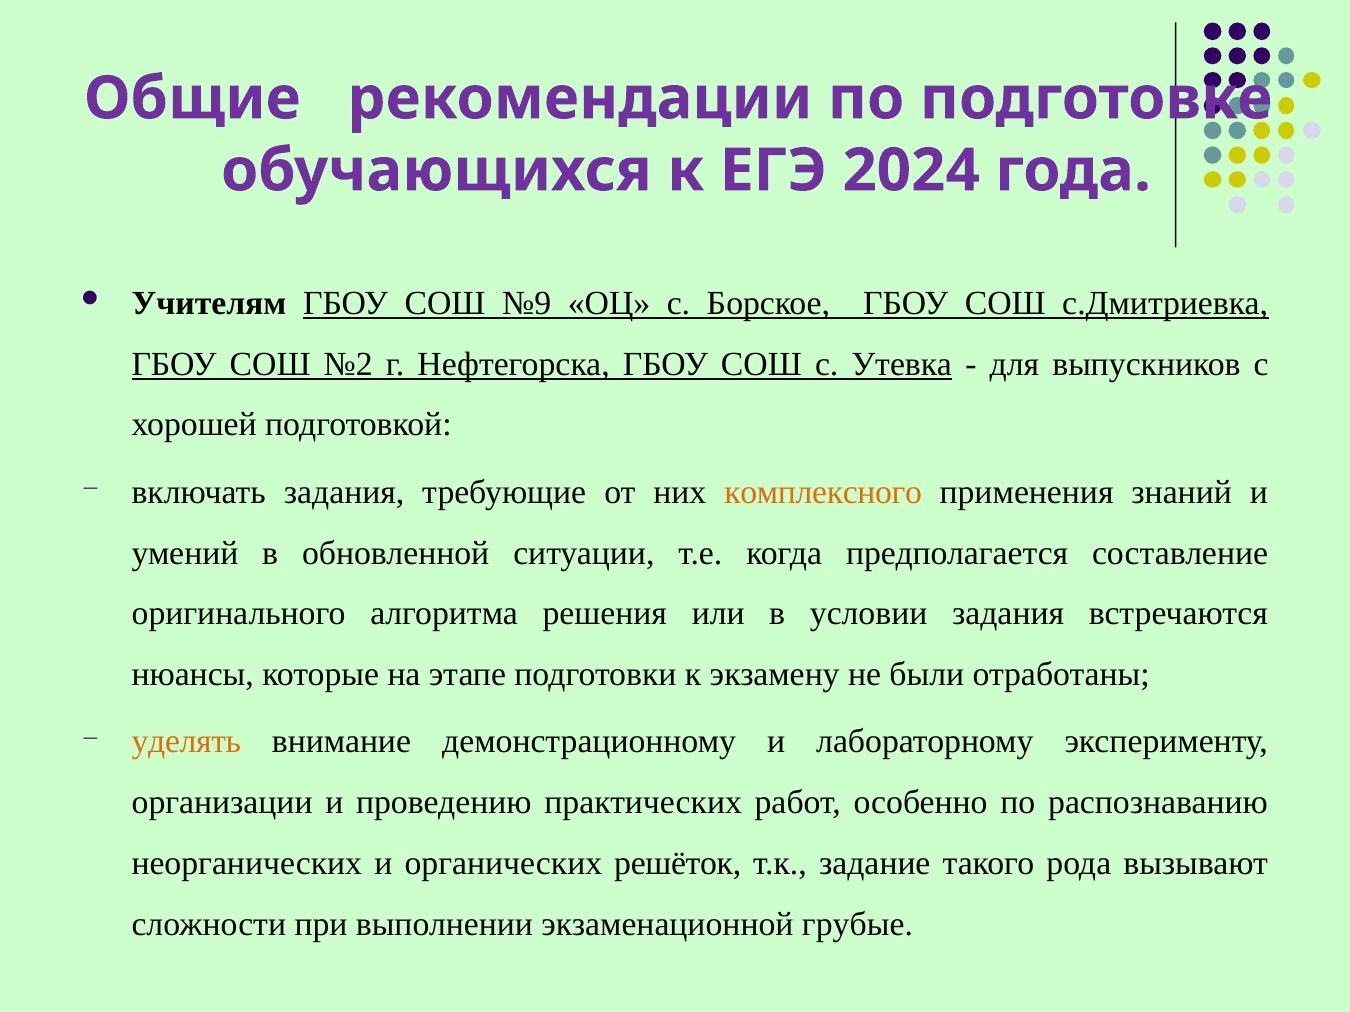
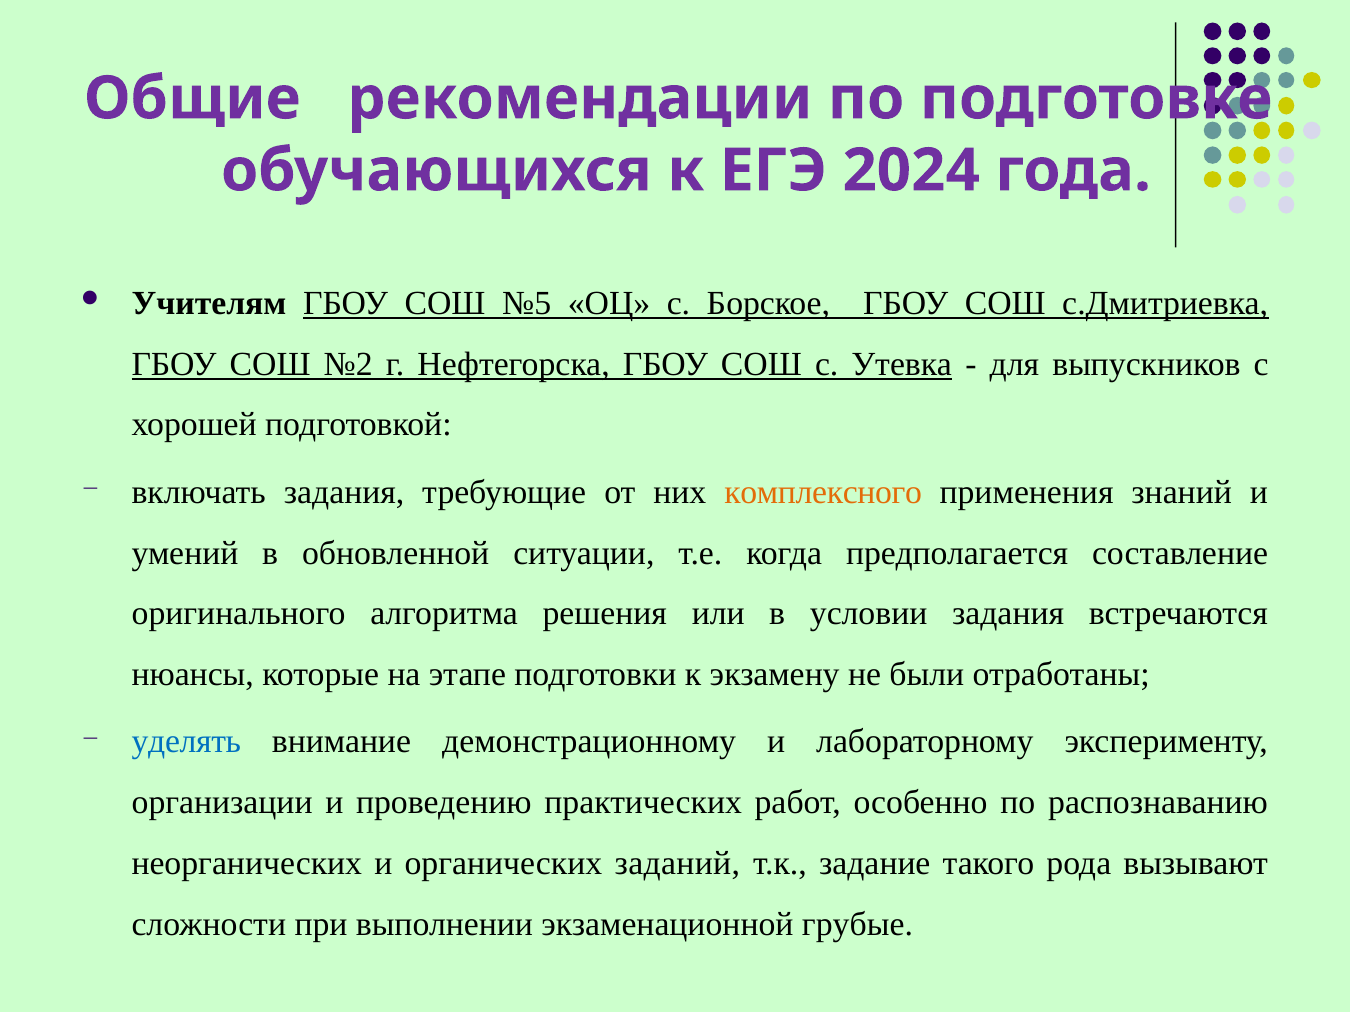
№9: №9 -> №5 (527, 303)
уделять colour: orange -> blue (186, 742)
решёток: решёток -> заданий (677, 864)
